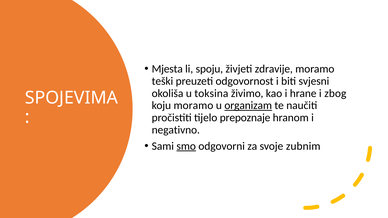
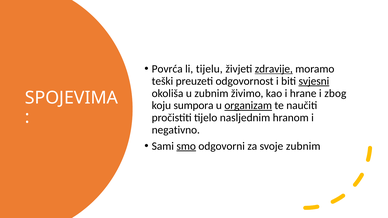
Mjesta: Mjesta -> Povrća (167, 69)
spoju: spoju -> tijelu (209, 69)
zdravije underline: none -> present (274, 69)
svjesni underline: none -> present (314, 81)
u toksina: toksina -> zubnim (211, 93)
koju moramo: moramo -> sumpora (194, 106)
prepoznaje: prepoznaje -> nasljednim (245, 118)
